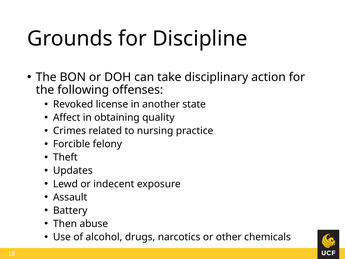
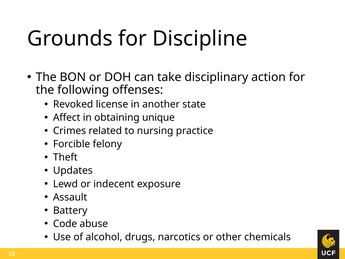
quality: quality -> unique (158, 117)
Then: Then -> Code (65, 224)
